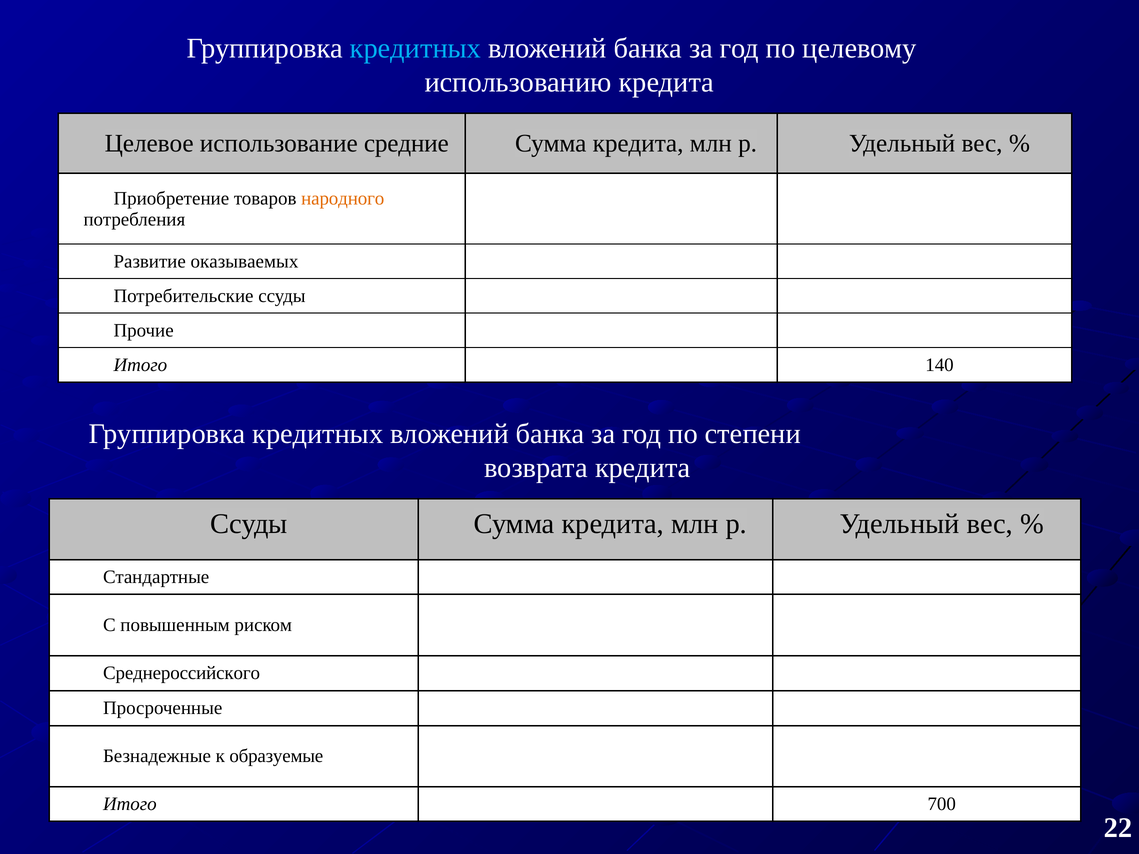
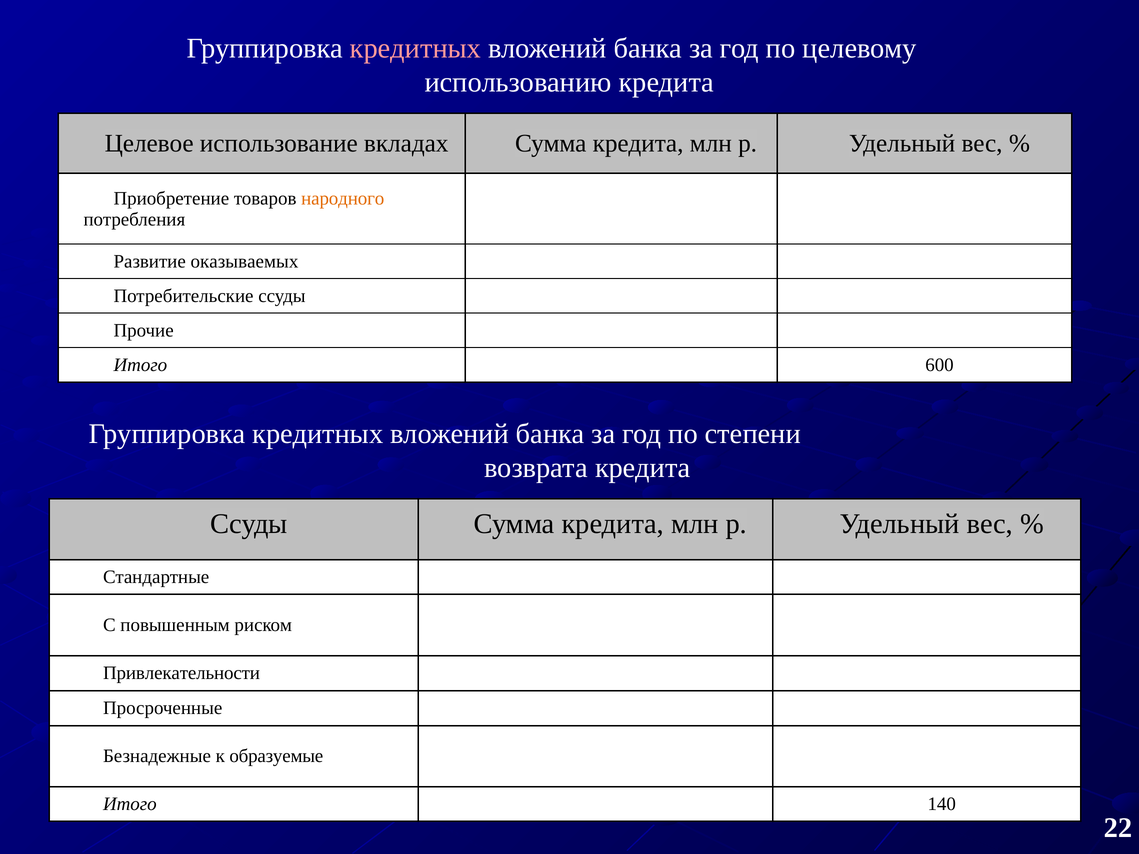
кредитных colour: light blue -> pink (415, 48)
средние: средние -> вкладах (406, 143)
140: 140 -> 600 (939, 365)
Среднероссийского: Среднероссийского -> Привлекательности (182, 673)
700: 700 -> 140 (942, 804)
